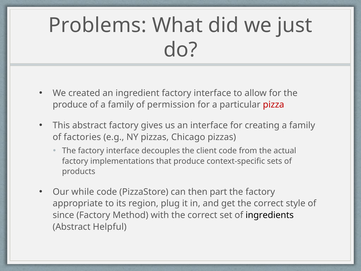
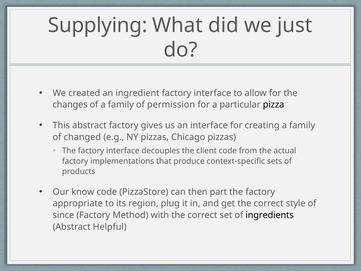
Problems: Problems -> Supplying (98, 25)
produce: produce -> changes (70, 105)
pizza colour: red -> black (274, 105)
factories: factories -> changed (82, 137)
while: while -> know (83, 192)
